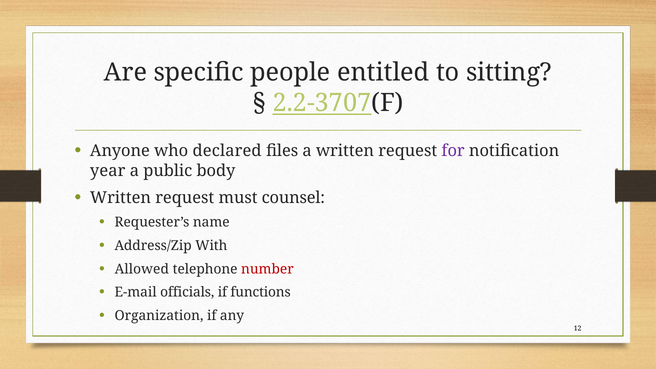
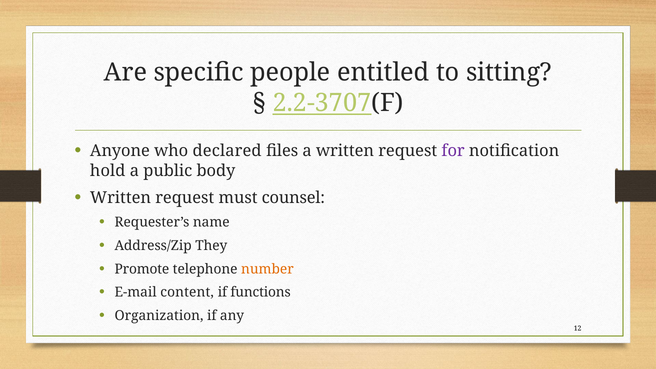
year: year -> hold (108, 171)
With: With -> They (211, 246)
Allowed: Allowed -> Promote (142, 269)
number colour: red -> orange (267, 269)
officials: officials -> content (187, 292)
